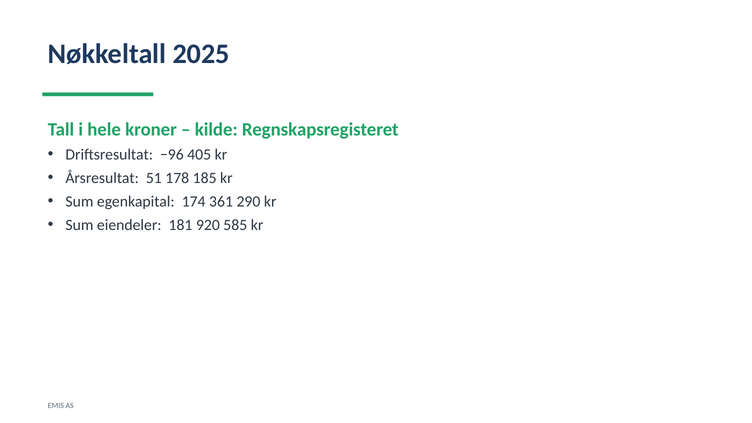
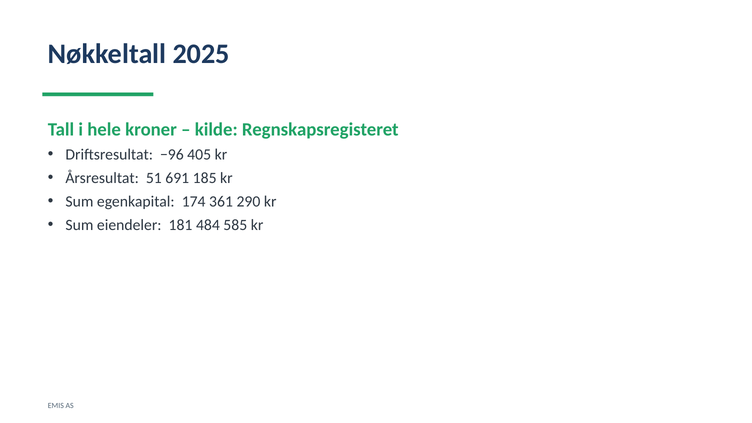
178: 178 -> 691 (177, 178)
920: 920 -> 484 (208, 225)
